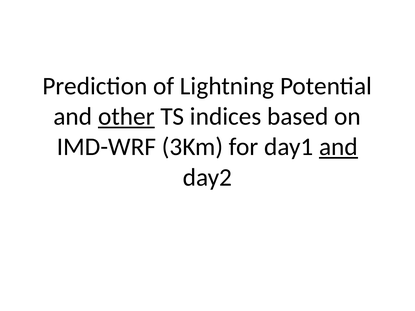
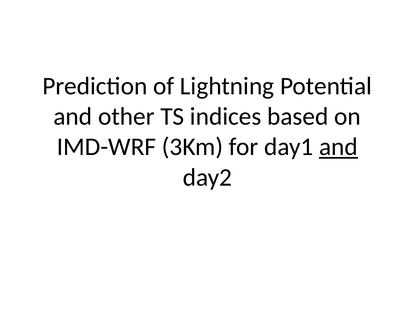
other underline: present -> none (126, 117)
